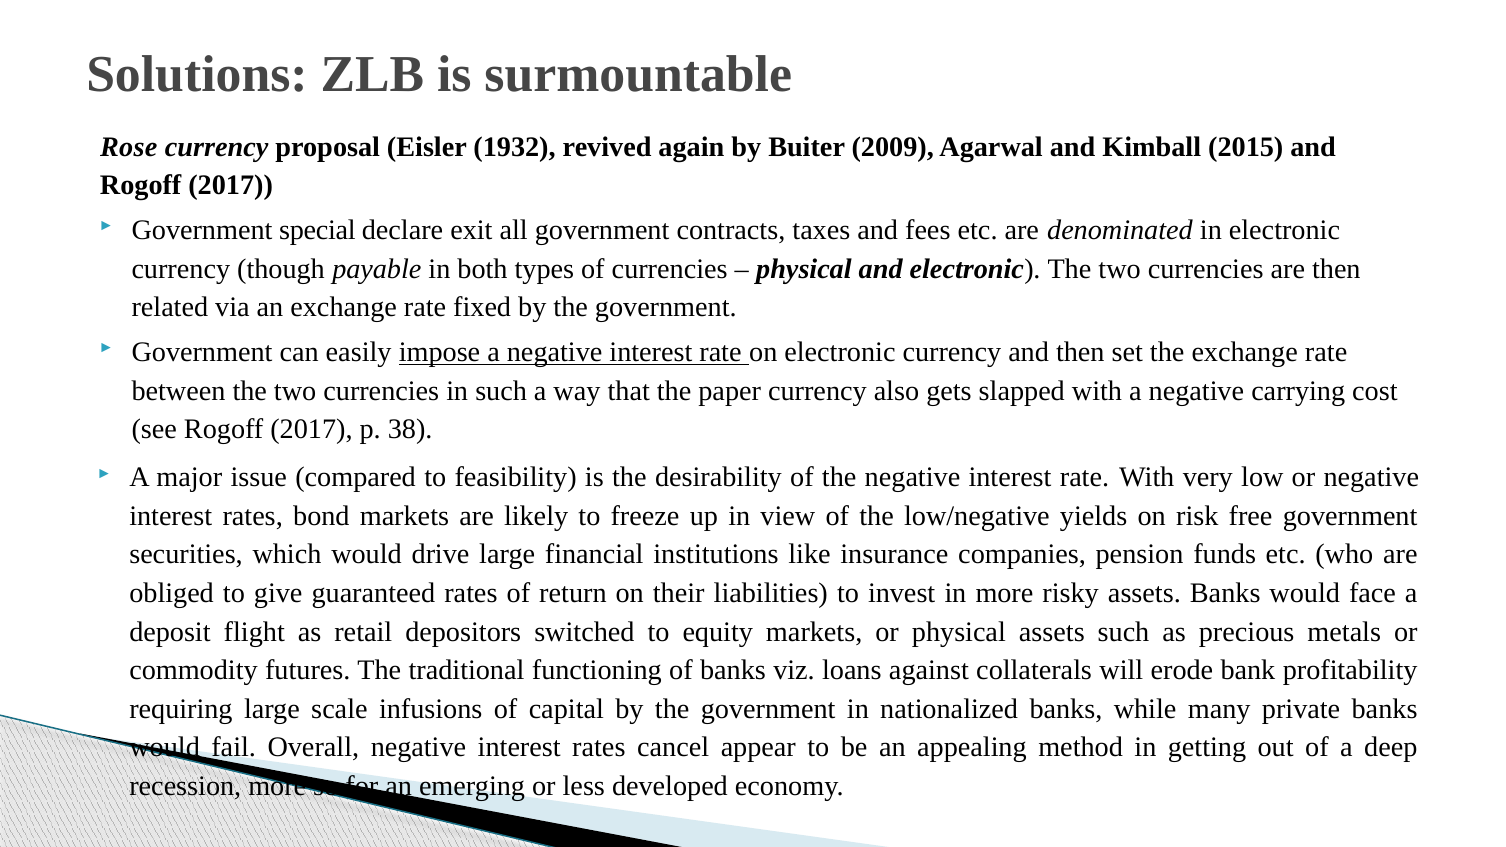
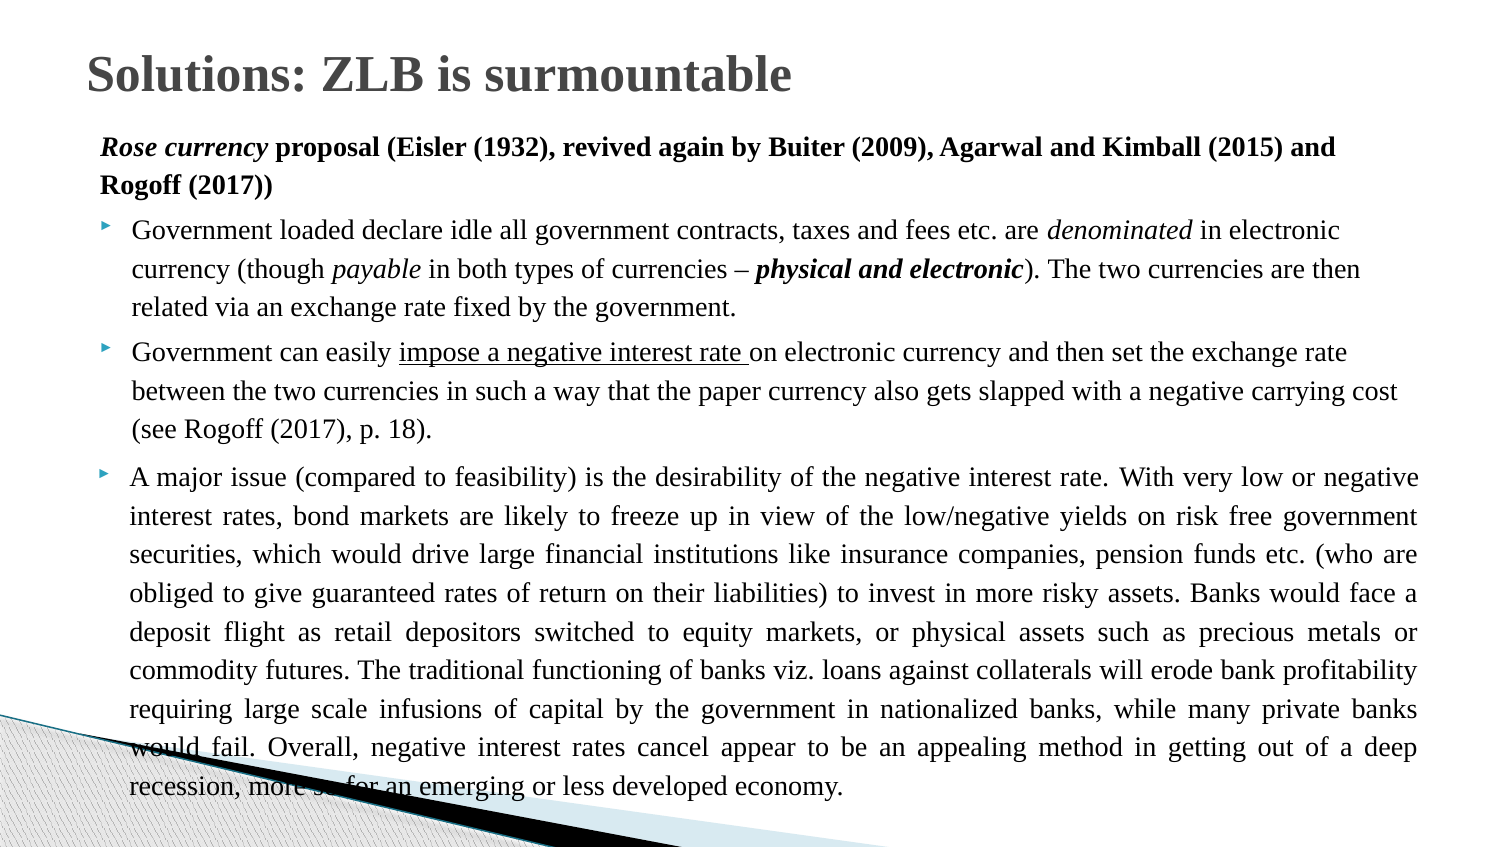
special: special -> loaded (317, 230)
exit: exit -> idle (471, 230)
38: 38 -> 18 (410, 429)
